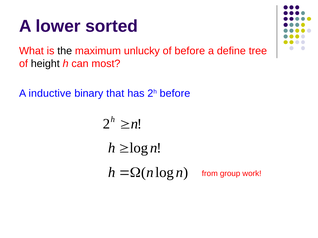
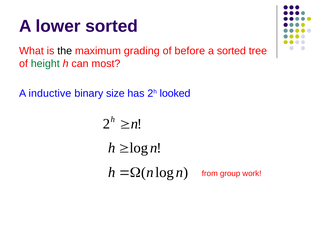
unlucky: unlucky -> grading (142, 51)
a define: define -> sorted (231, 51)
height colour: black -> green (45, 64)
that: that -> size (115, 93)
2h before: before -> looked (175, 93)
